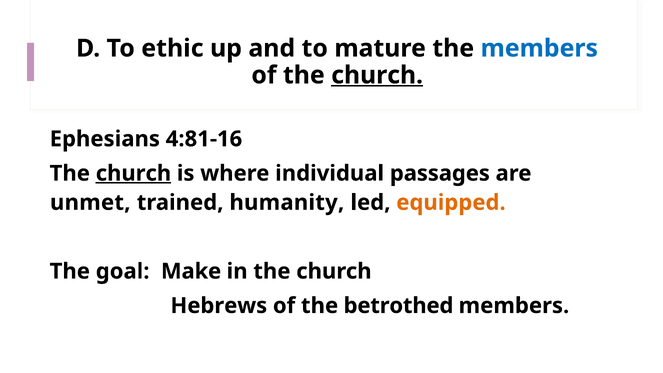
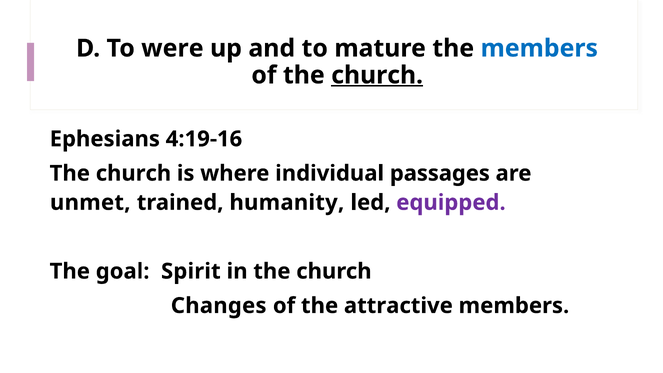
ethic: ethic -> were (172, 48)
4:81-16: 4:81-16 -> 4:19-16 (204, 139)
church underline: present -> none (133, 173)
equipped colour: orange -> purple (451, 203)
Make: Make -> Spirit (191, 271)
Hebrews: Hebrews -> Changes (219, 306)
betrothed: betrothed -> attractive (398, 306)
